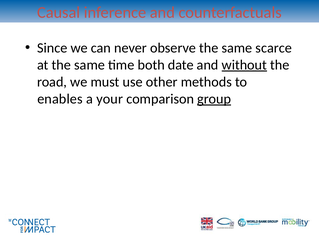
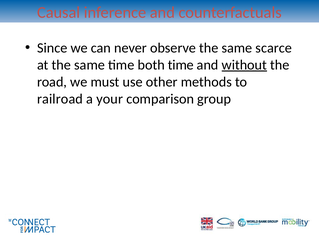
both date: date -> time (181, 65)
enables: enables -> railroad (60, 99)
group underline: present -> none (214, 99)
